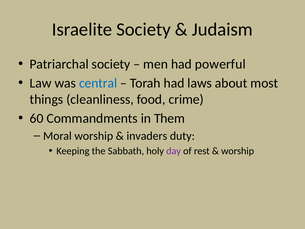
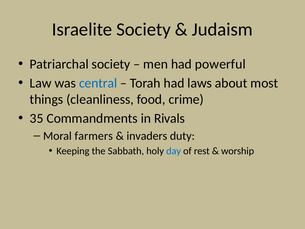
60: 60 -> 35 (37, 118)
Them: Them -> Rivals (169, 118)
Moral worship: worship -> farmers (94, 136)
day colour: purple -> blue (174, 151)
